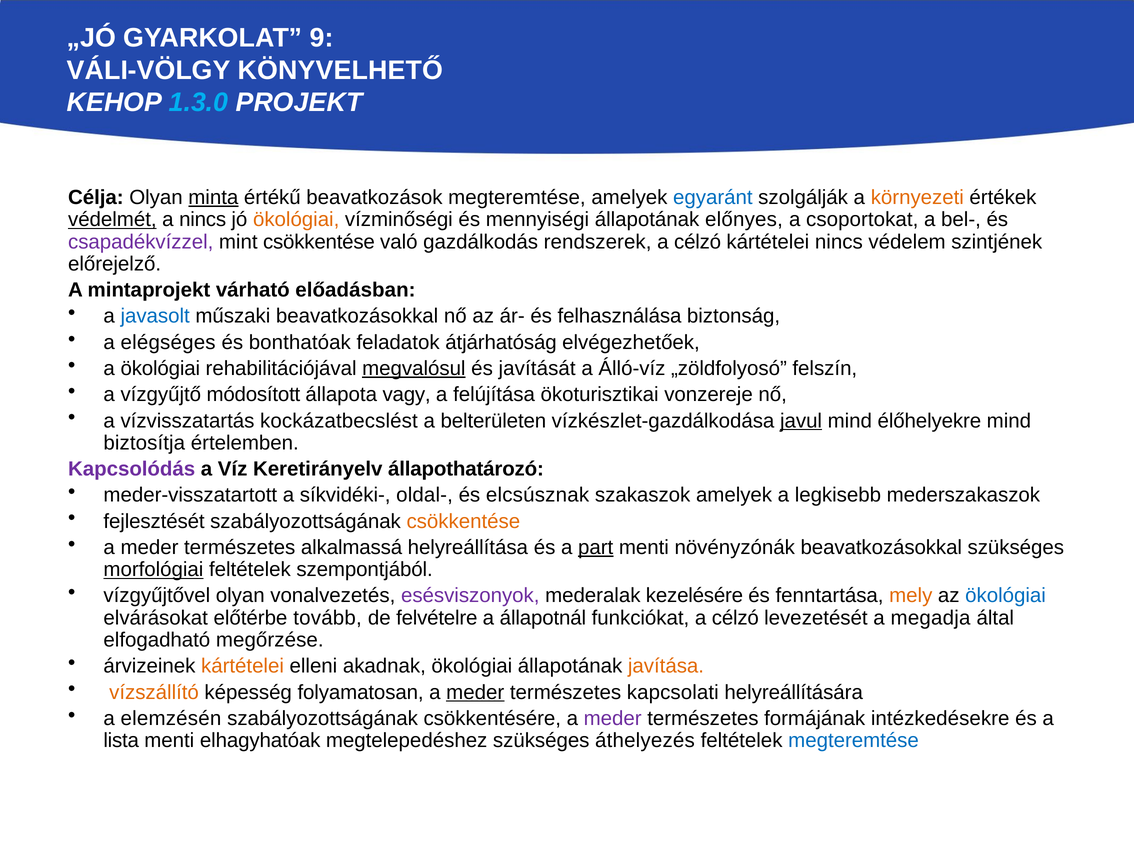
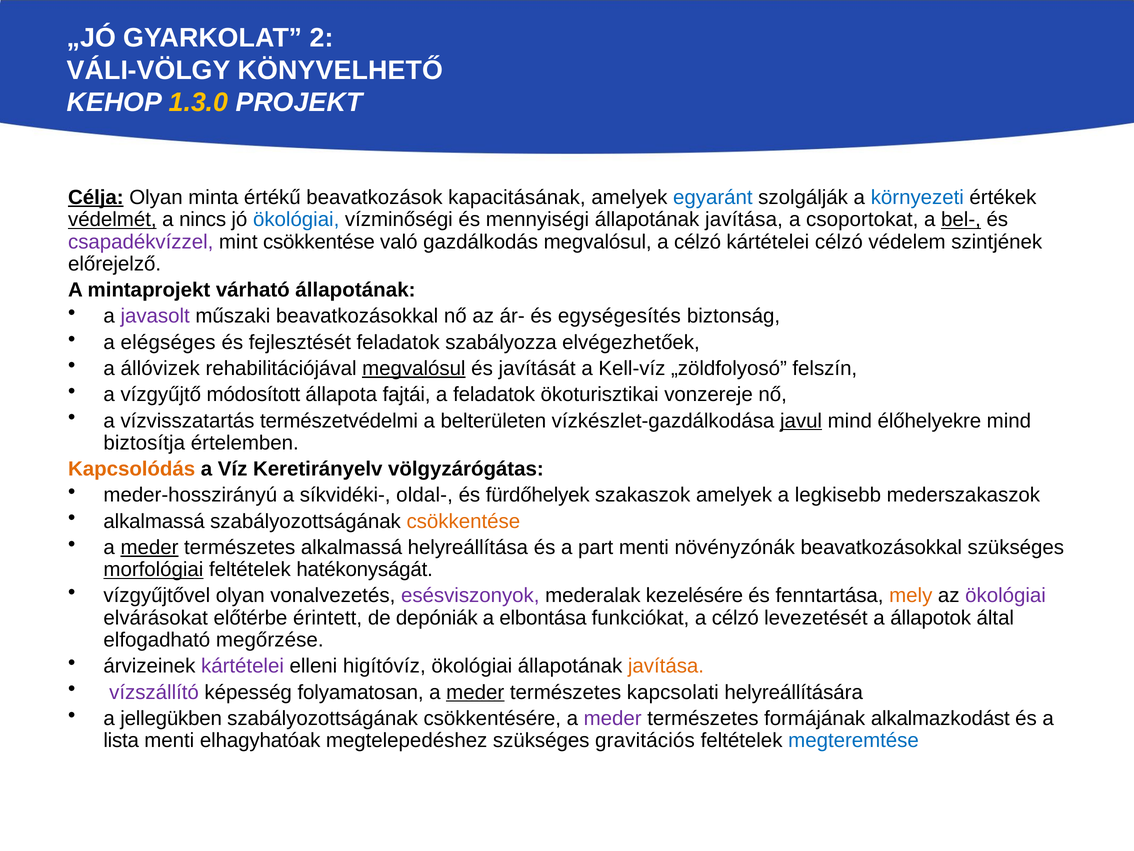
9: 9 -> 2 (322, 38)
1.3.0 colour: light blue -> yellow (199, 102)
Célja underline: none -> present (96, 197)
minta underline: present -> none (213, 197)
beavatkozások megteremtése: megteremtése -> kapacitásának (517, 197)
környezeti colour: orange -> blue (917, 197)
ökológiai colour: orange -> blue (296, 220)
mennyiségi állapotának előnyes: előnyes -> javítása (744, 220)
bel- underline: none -> present (961, 220)
gazdálkodás rendszerek: rendszerek -> megvalósul (598, 242)
kártételei nincs: nincs -> célzó (839, 242)
várható előadásban: előadásban -> állapotának (355, 290)
javasolt colour: blue -> purple (155, 316)
felhasználása: felhasználása -> egységesítés (619, 316)
bonthatóak: bonthatóak -> fejlesztését (300, 342)
átjárhatóság: átjárhatóság -> szabályozza (501, 342)
a ökológiai: ökológiai -> állóvizek (160, 368)
Álló-víz: Álló-víz -> Kell-víz (632, 368)
vagy: vagy -> fajtái (407, 394)
a felújítása: felújítása -> feladatok (494, 394)
kockázatbecslést: kockázatbecslést -> természetvédelmi (339, 420)
Kapcsolódás colour: purple -> orange (132, 469)
állapothatározó: állapothatározó -> völgyzárógátas (466, 469)
meder-visszatartott: meder-visszatartott -> meder-hosszirányú (190, 495)
elcsúsznak: elcsúsznak -> fürdőhelyek (538, 495)
fejlesztését: fejlesztését -> alkalmassá (154, 521)
meder underline: none -> present (149, 547)
part underline: present -> none (596, 547)
szempontjából: szempontjából -> hatékonyságát (365, 569)
ökológiai colour: blue -> purple (1006, 595)
tovább: tovább -> érintett (328, 618)
felvételre: felvételre -> depóniák (437, 618)
állapotnál: állapotnál -> elbontása (543, 618)
megadja: megadja -> állapotok (931, 618)
kártételei colour: orange -> purple (242, 666)
akadnak: akadnak -> higítóvíz (384, 666)
vízszállító colour: orange -> purple (154, 692)
elemzésén: elemzésén -> jellegükben (171, 718)
intézkedésekre: intézkedésekre -> alkalmazkodást (940, 718)
áthelyezés: áthelyezés -> gravitációs (645, 740)
